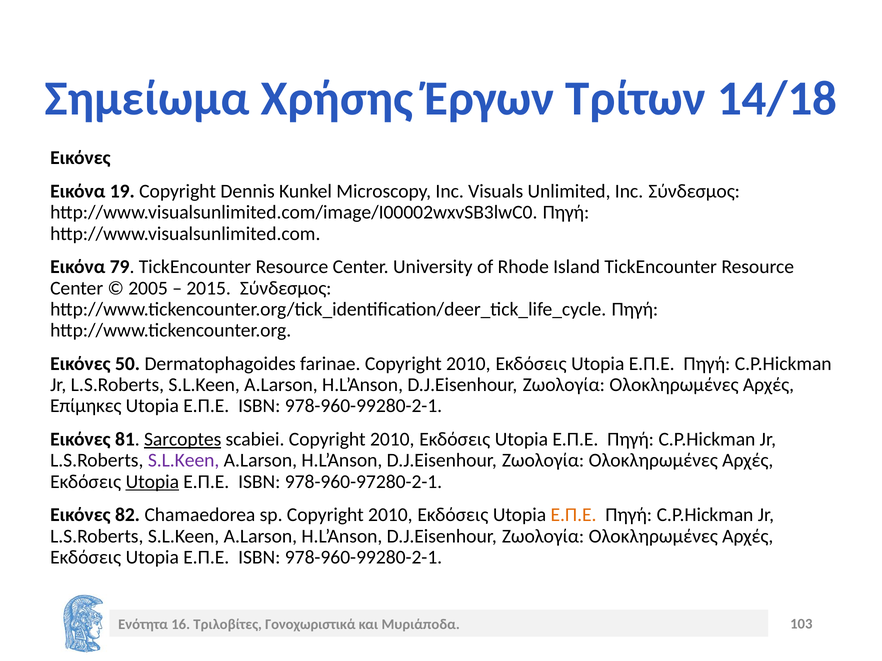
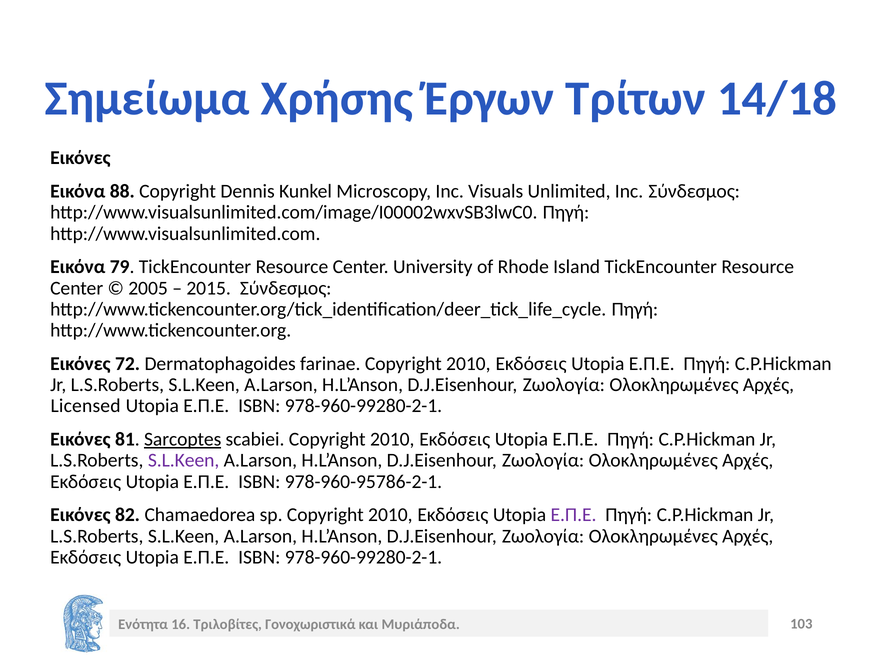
19: 19 -> 88 (122, 191)
50: 50 -> 72 (128, 364)
Επίμηκες: Επίμηκες -> Licensed (86, 406)
Utopia underline: present -> none (152, 482)
978-960-97280-2-1: 978-960-97280-2-1 -> 978-960-95786-2-1 (364, 482)
Ε.Π.Ε colour: orange -> purple (574, 515)
